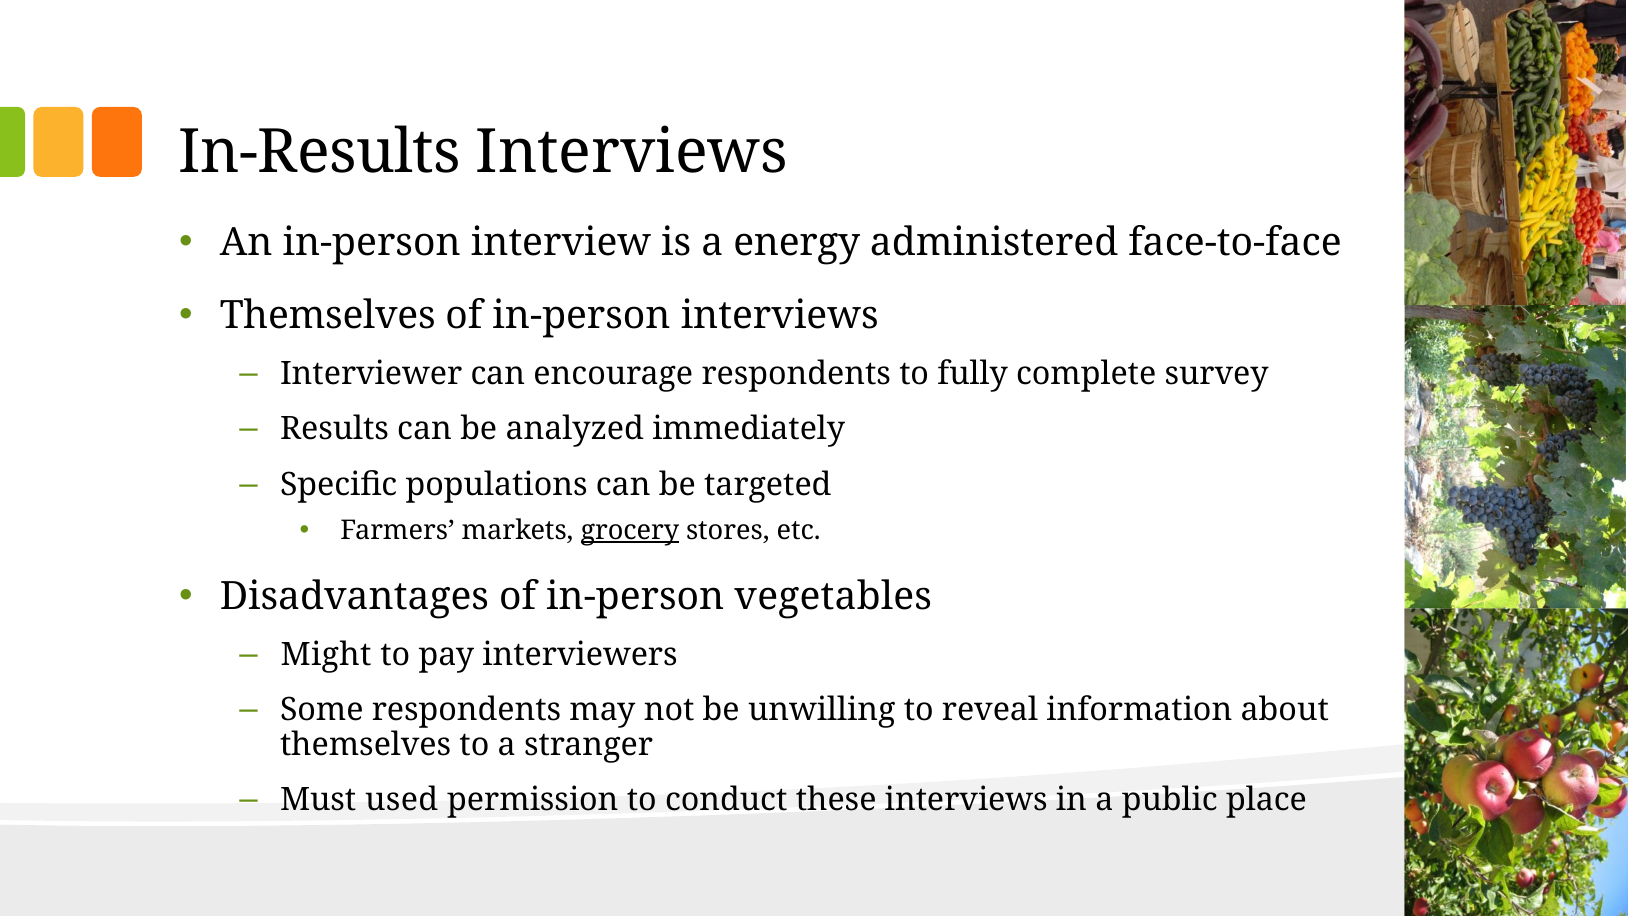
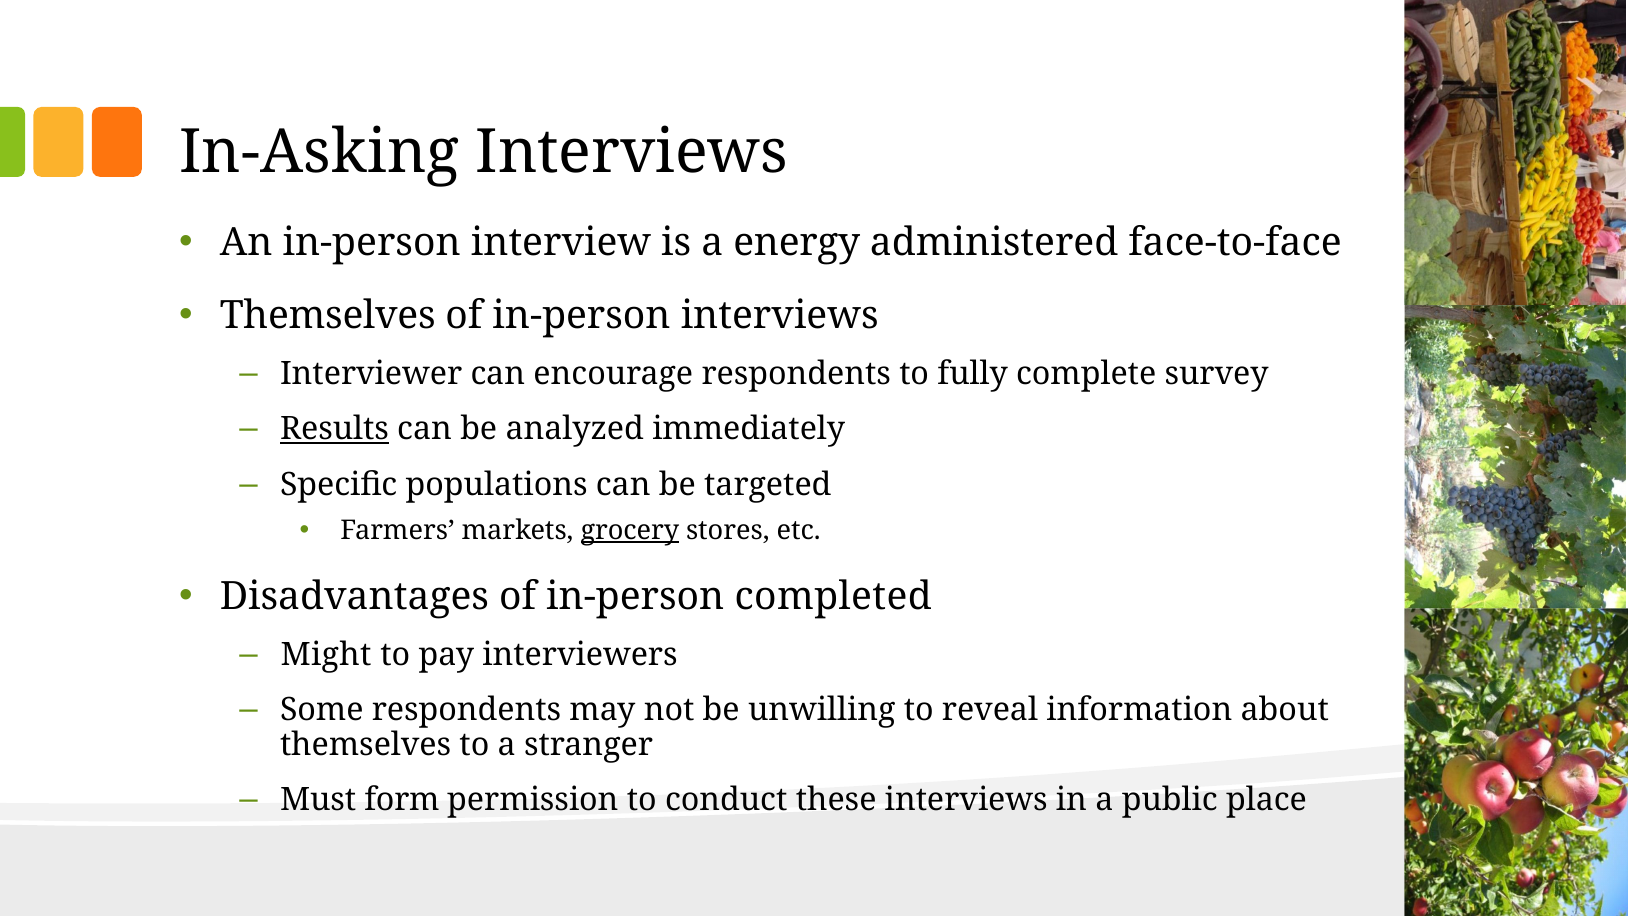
In-Results: In-Results -> In-Asking (319, 153)
Results underline: none -> present (335, 429)
vegetables: vegetables -> completed (833, 596)
used: used -> form (402, 800)
